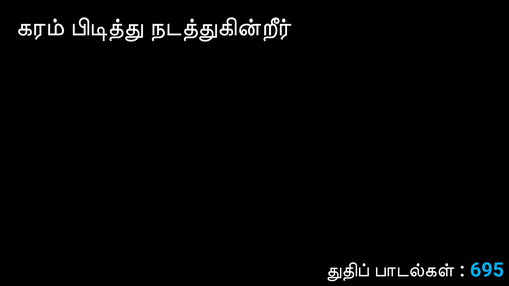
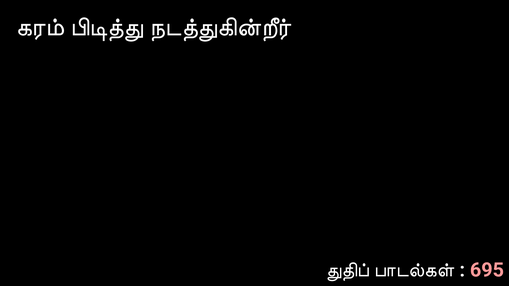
695 colour: light blue -> pink (487, 270)
